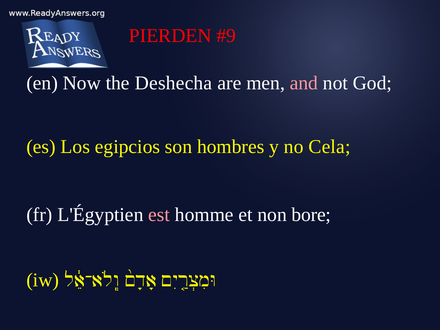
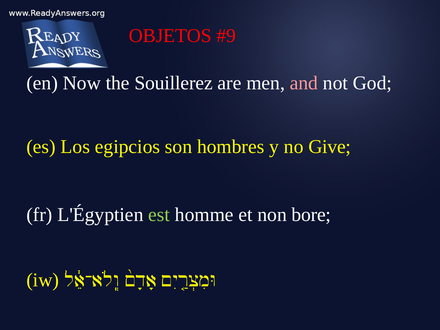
PIERDEN: PIERDEN -> OBJETOS (170, 36)
Deshecha: Deshecha -> Souillerez (174, 83)
Cela: Cela -> Give (330, 147)
est colour: pink -> light green (159, 215)
